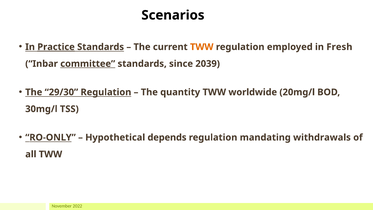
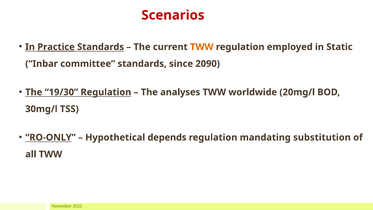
Scenarios colour: black -> red (173, 15)
Fresh: Fresh -> Static (339, 47)
committee underline: present -> none (88, 64)
2039: 2039 -> 2090 (208, 64)
29/30: 29/30 -> 19/30 (61, 92)
quantity: quantity -> analyses (180, 92)
withdrawals: withdrawals -> substitution (322, 137)
